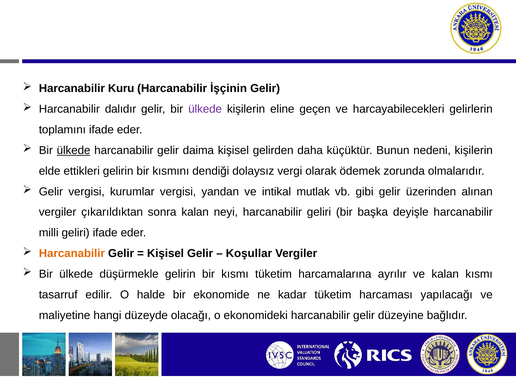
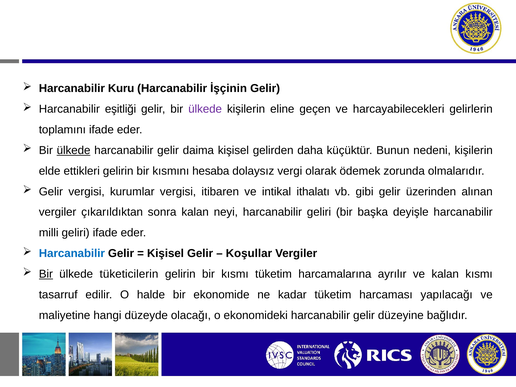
dalıdır: dalıdır -> eşitliği (121, 109)
dendiği: dendiği -> hesaba (211, 171)
yandan: yandan -> itibaren (220, 192)
mutlak: mutlak -> ithalatı (313, 192)
Harcanabilir colour: orange -> blue (72, 253)
Bir underline: none -> present (46, 274)
düşürmekle: düşürmekle -> tüketicilerin (129, 274)
